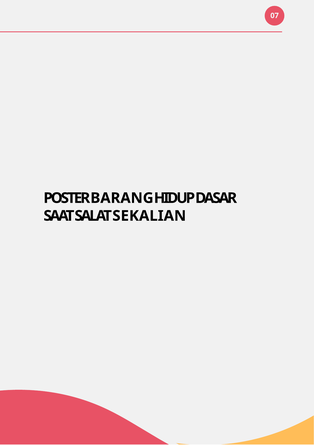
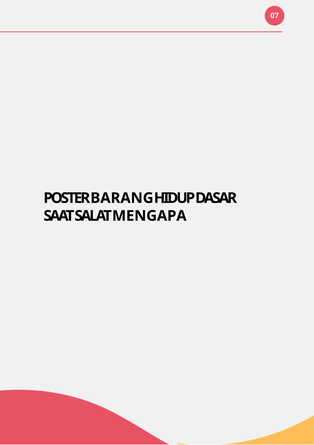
SEKALIAN: SEKALIAN -> MENGAPA (149, 216)
